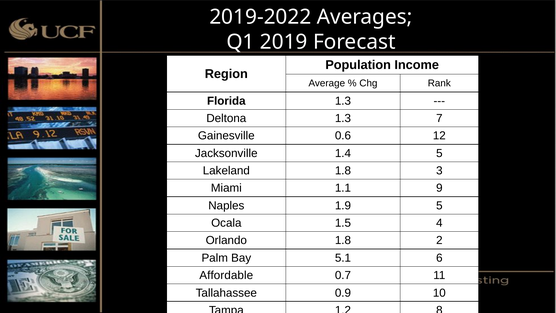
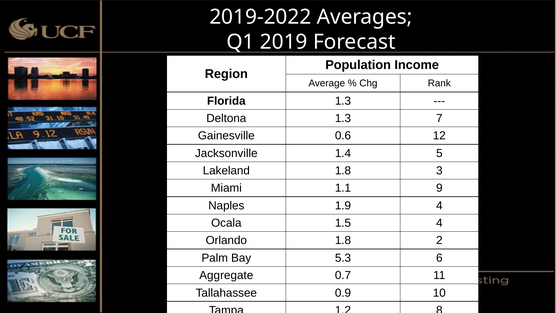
1.9 5: 5 -> 4 (439, 205)
5.1: 5.1 -> 5.3 (343, 258)
Affordable: Affordable -> Aggregate (226, 275)
